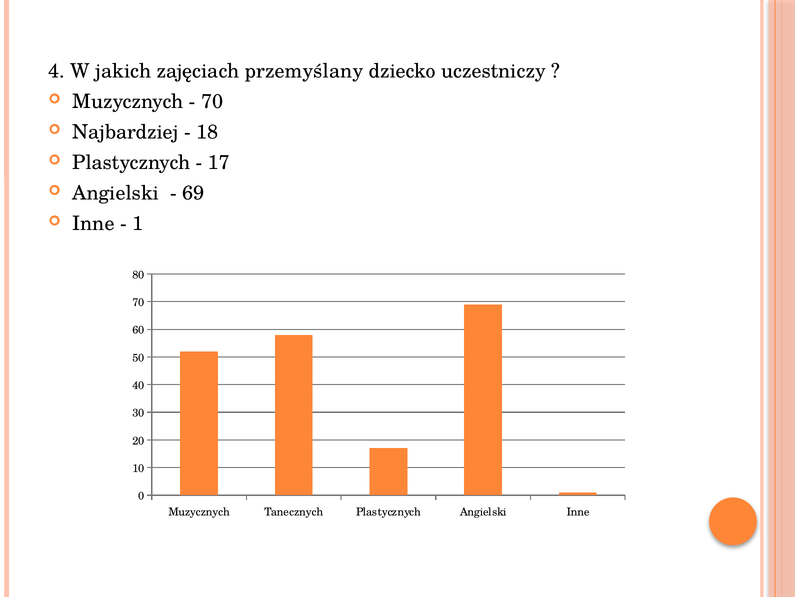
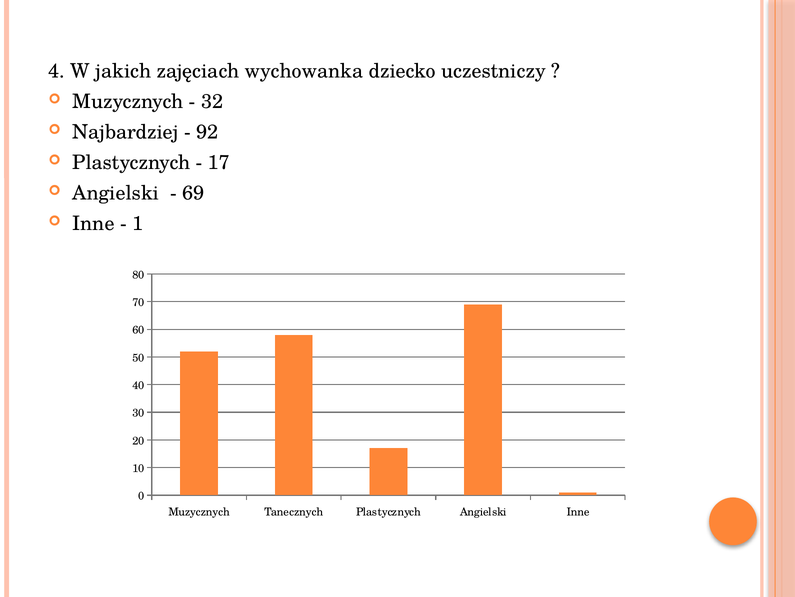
przemyślany: przemyślany -> wychowanka (304, 71)
70: 70 -> 32 (212, 102)
18: 18 -> 92 (207, 132)
